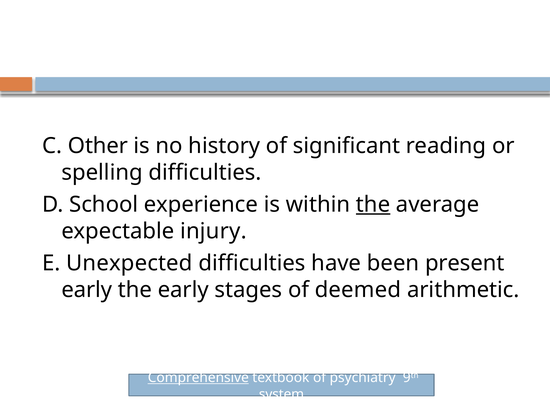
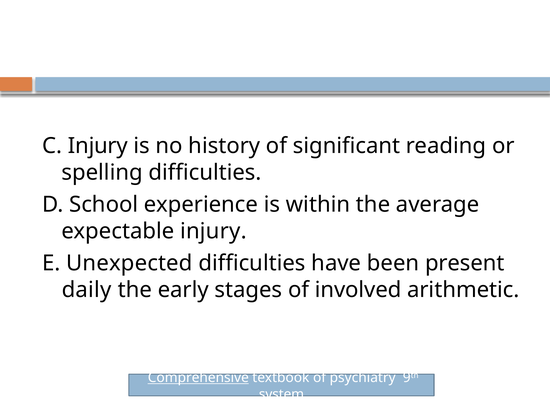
C Other: Other -> Injury (98, 146)
the underline: present -> none (373, 204)
early: early -> daily (87, 289)
deemed: deemed -> involved (358, 289)
